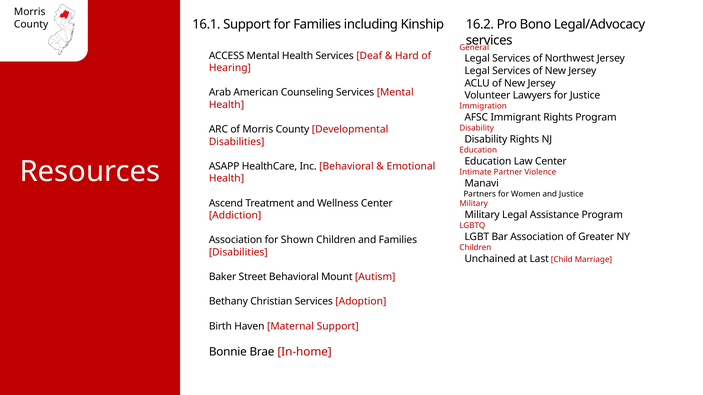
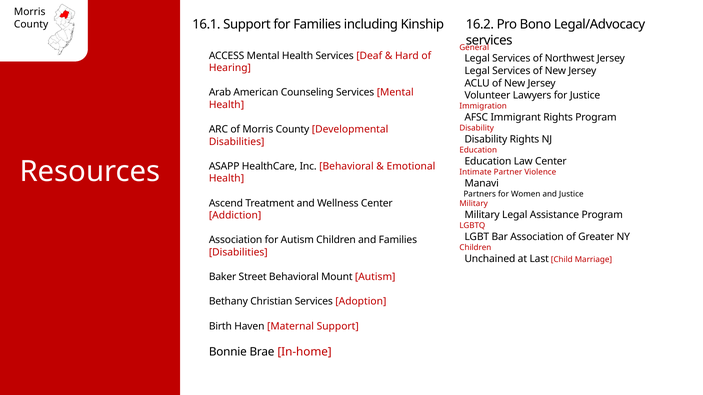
for Shown: Shown -> Autism (297, 240)
